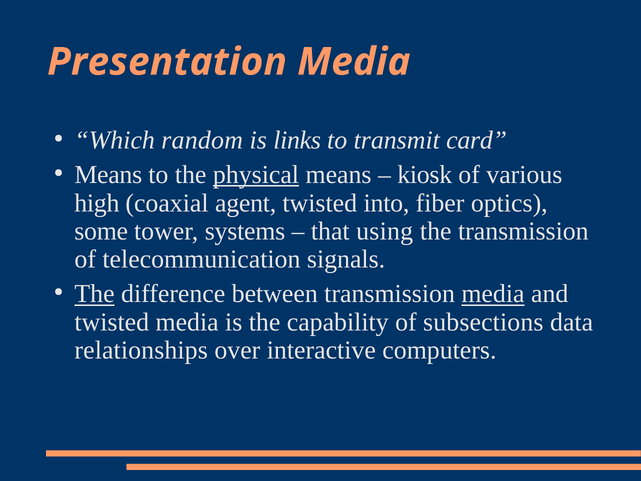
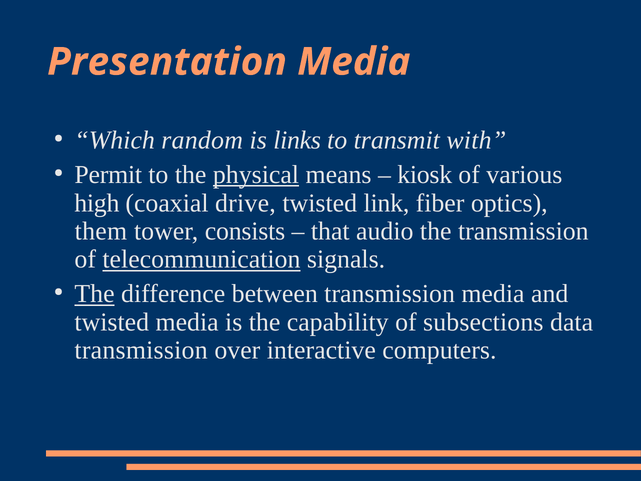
card: card -> with (476, 140)
Means: Means -> Permit (108, 175)
agent: agent -> drive (245, 203)
into: into -> link (386, 203)
some: some -> them (101, 231)
systems: systems -> consists (245, 231)
using: using -> audio (385, 231)
telecommunication underline: none -> present (201, 259)
media underline: present -> none (493, 294)
relationships: relationships -> transmission (141, 350)
